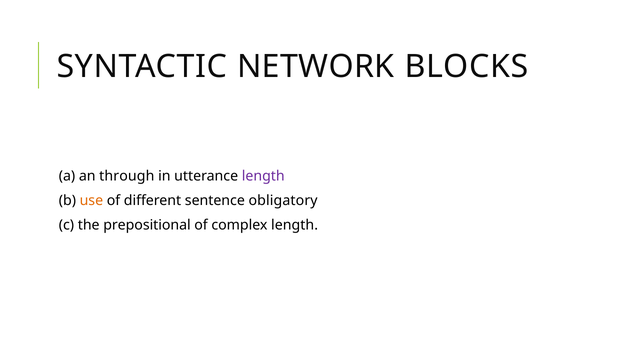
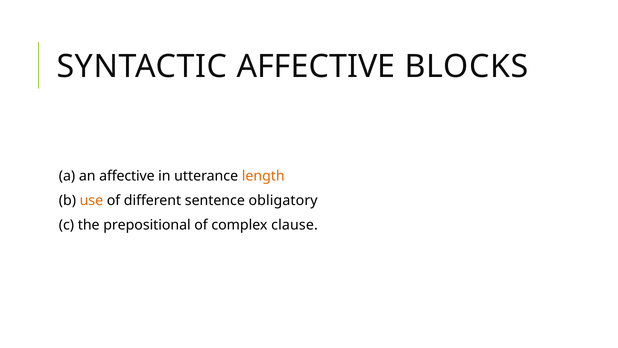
SYNTACTIC NETWORK: NETWORK -> AFFECTIVE (316, 66)
an through: through -> affective (127, 176)
length colour: purple -> orange (263, 176)
complex length: length -> clause (295, 225)
